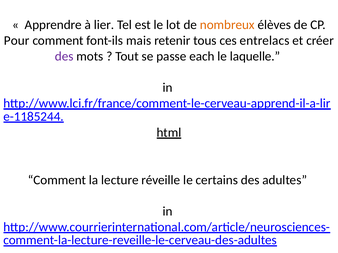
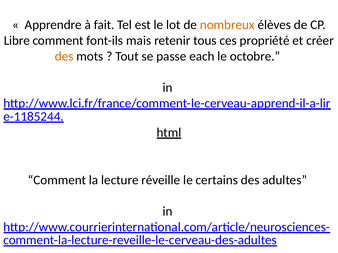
lier: lier -> fait (104, 25)
Pour: Pour -> Libre (17, 41)
entrelacs: entrelacs -> propriété (265, 41)
des colour: purple -> orange (64, 56)
laquelle: laquelle -> octobre (255, 56)
